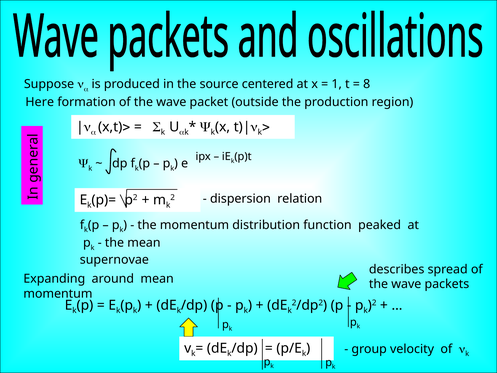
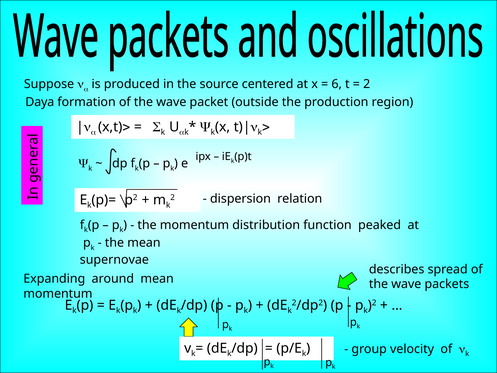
1: 1 -> 6 (337, 84)
8: 8 -> 2 (367, 84)
Here: Here -> Daya (40, 102)
